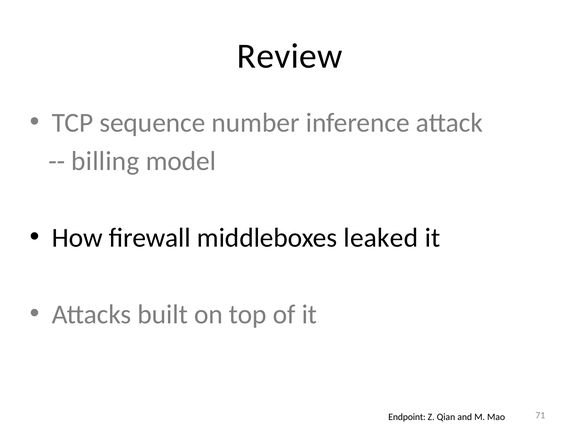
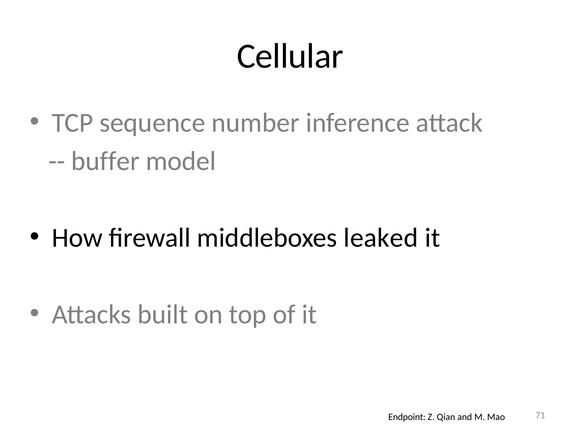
Review: Review -> Cellular (290, 56)
billing: billing -> buffer (105, 161)
